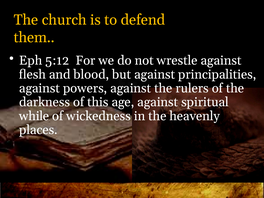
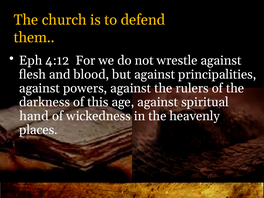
5:12: 5:12 -> 4:12 (57, 61)
while: while -> hand (34, 116)
